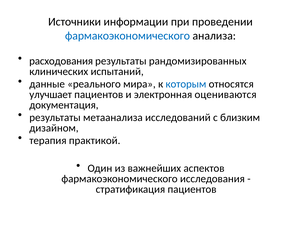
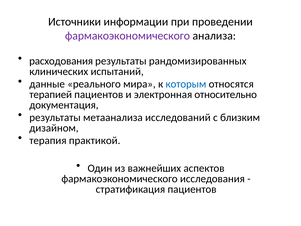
фармакоэкономического colour: blue -> purple (127, 36)
улучшает: улучшает -> терапией (51, 94)
оцениваются: оцениваются -> относительно (226, 94)
